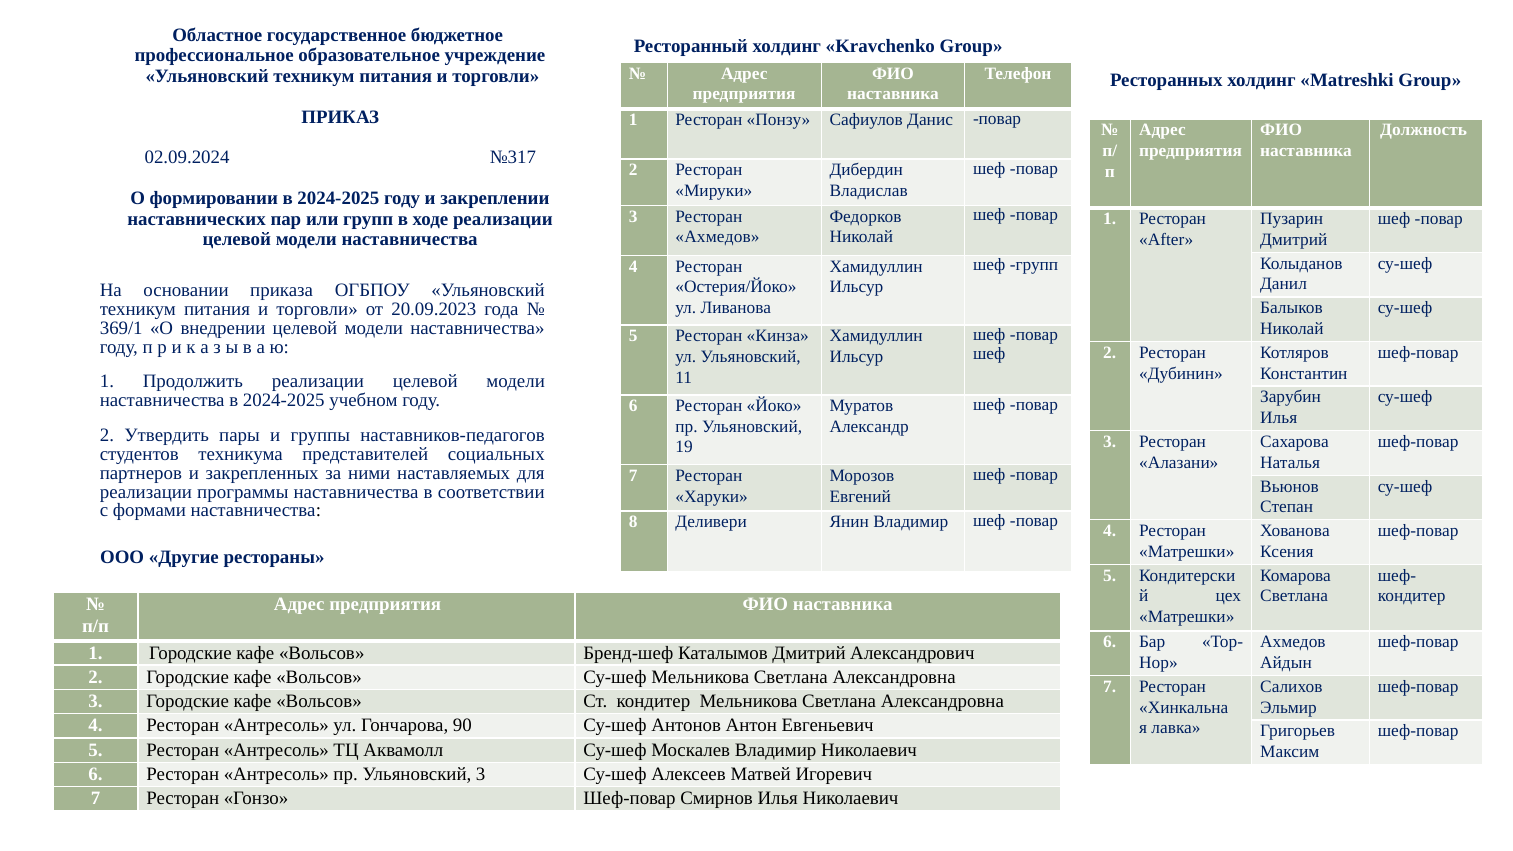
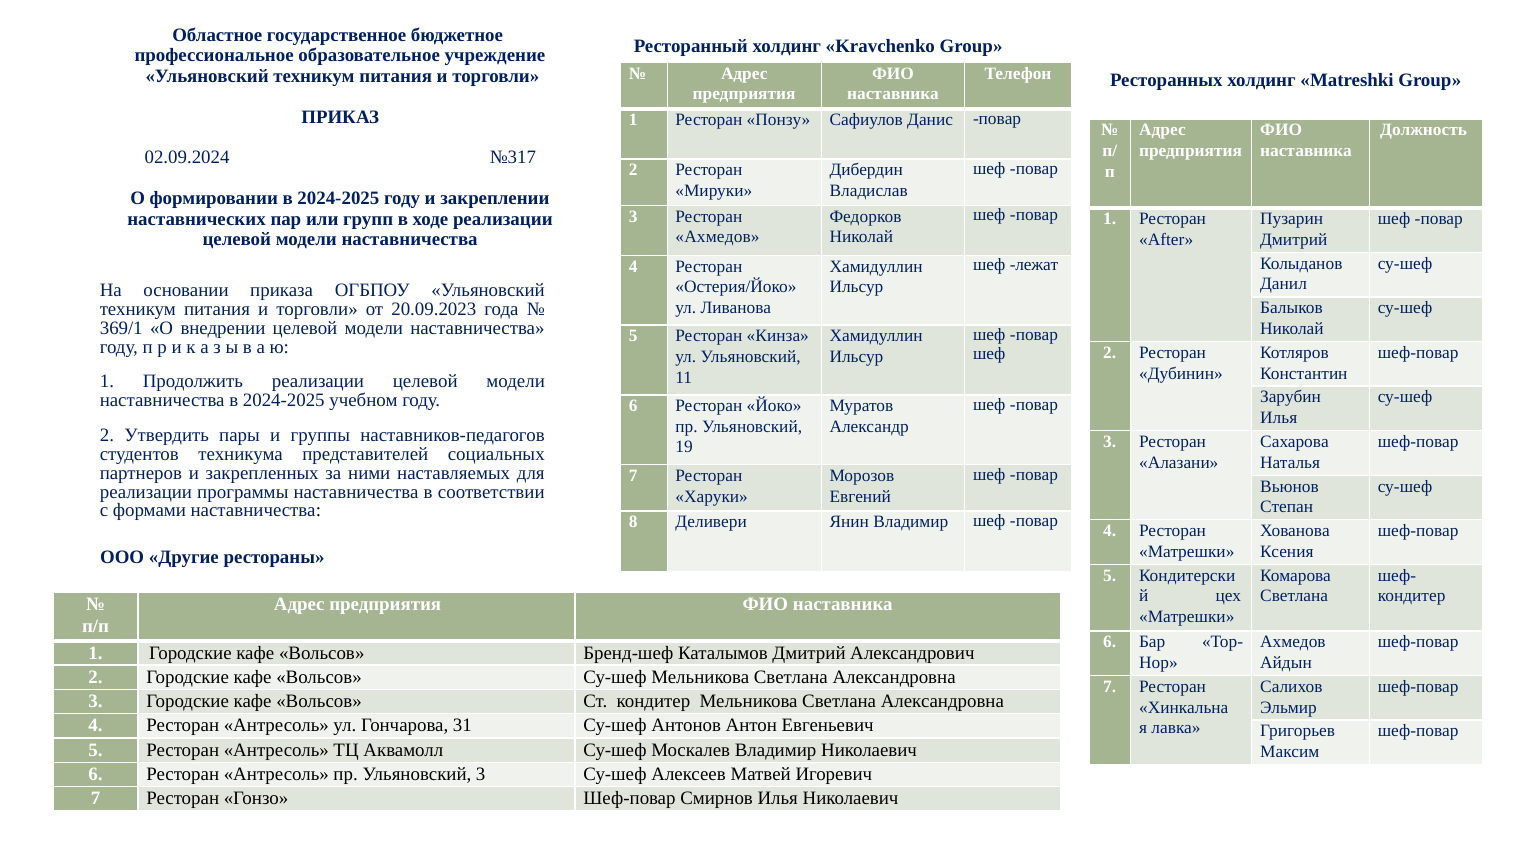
шеф групп: групп -> лежат (1034, 265)
90: 90 -> 31 (462, 726)
